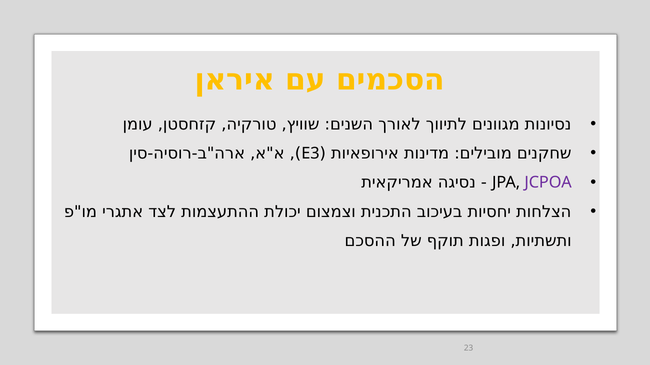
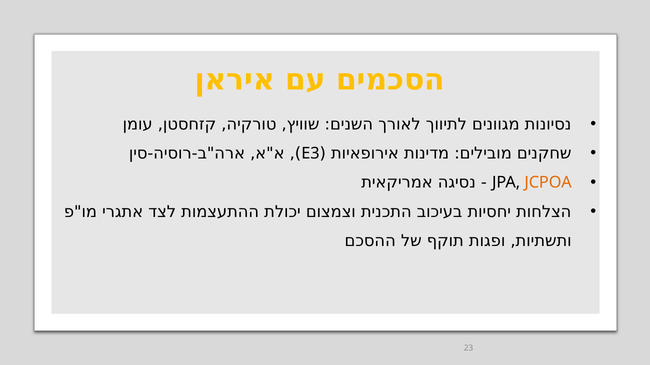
JCPOA colour: purple -> orange (548, 183)
